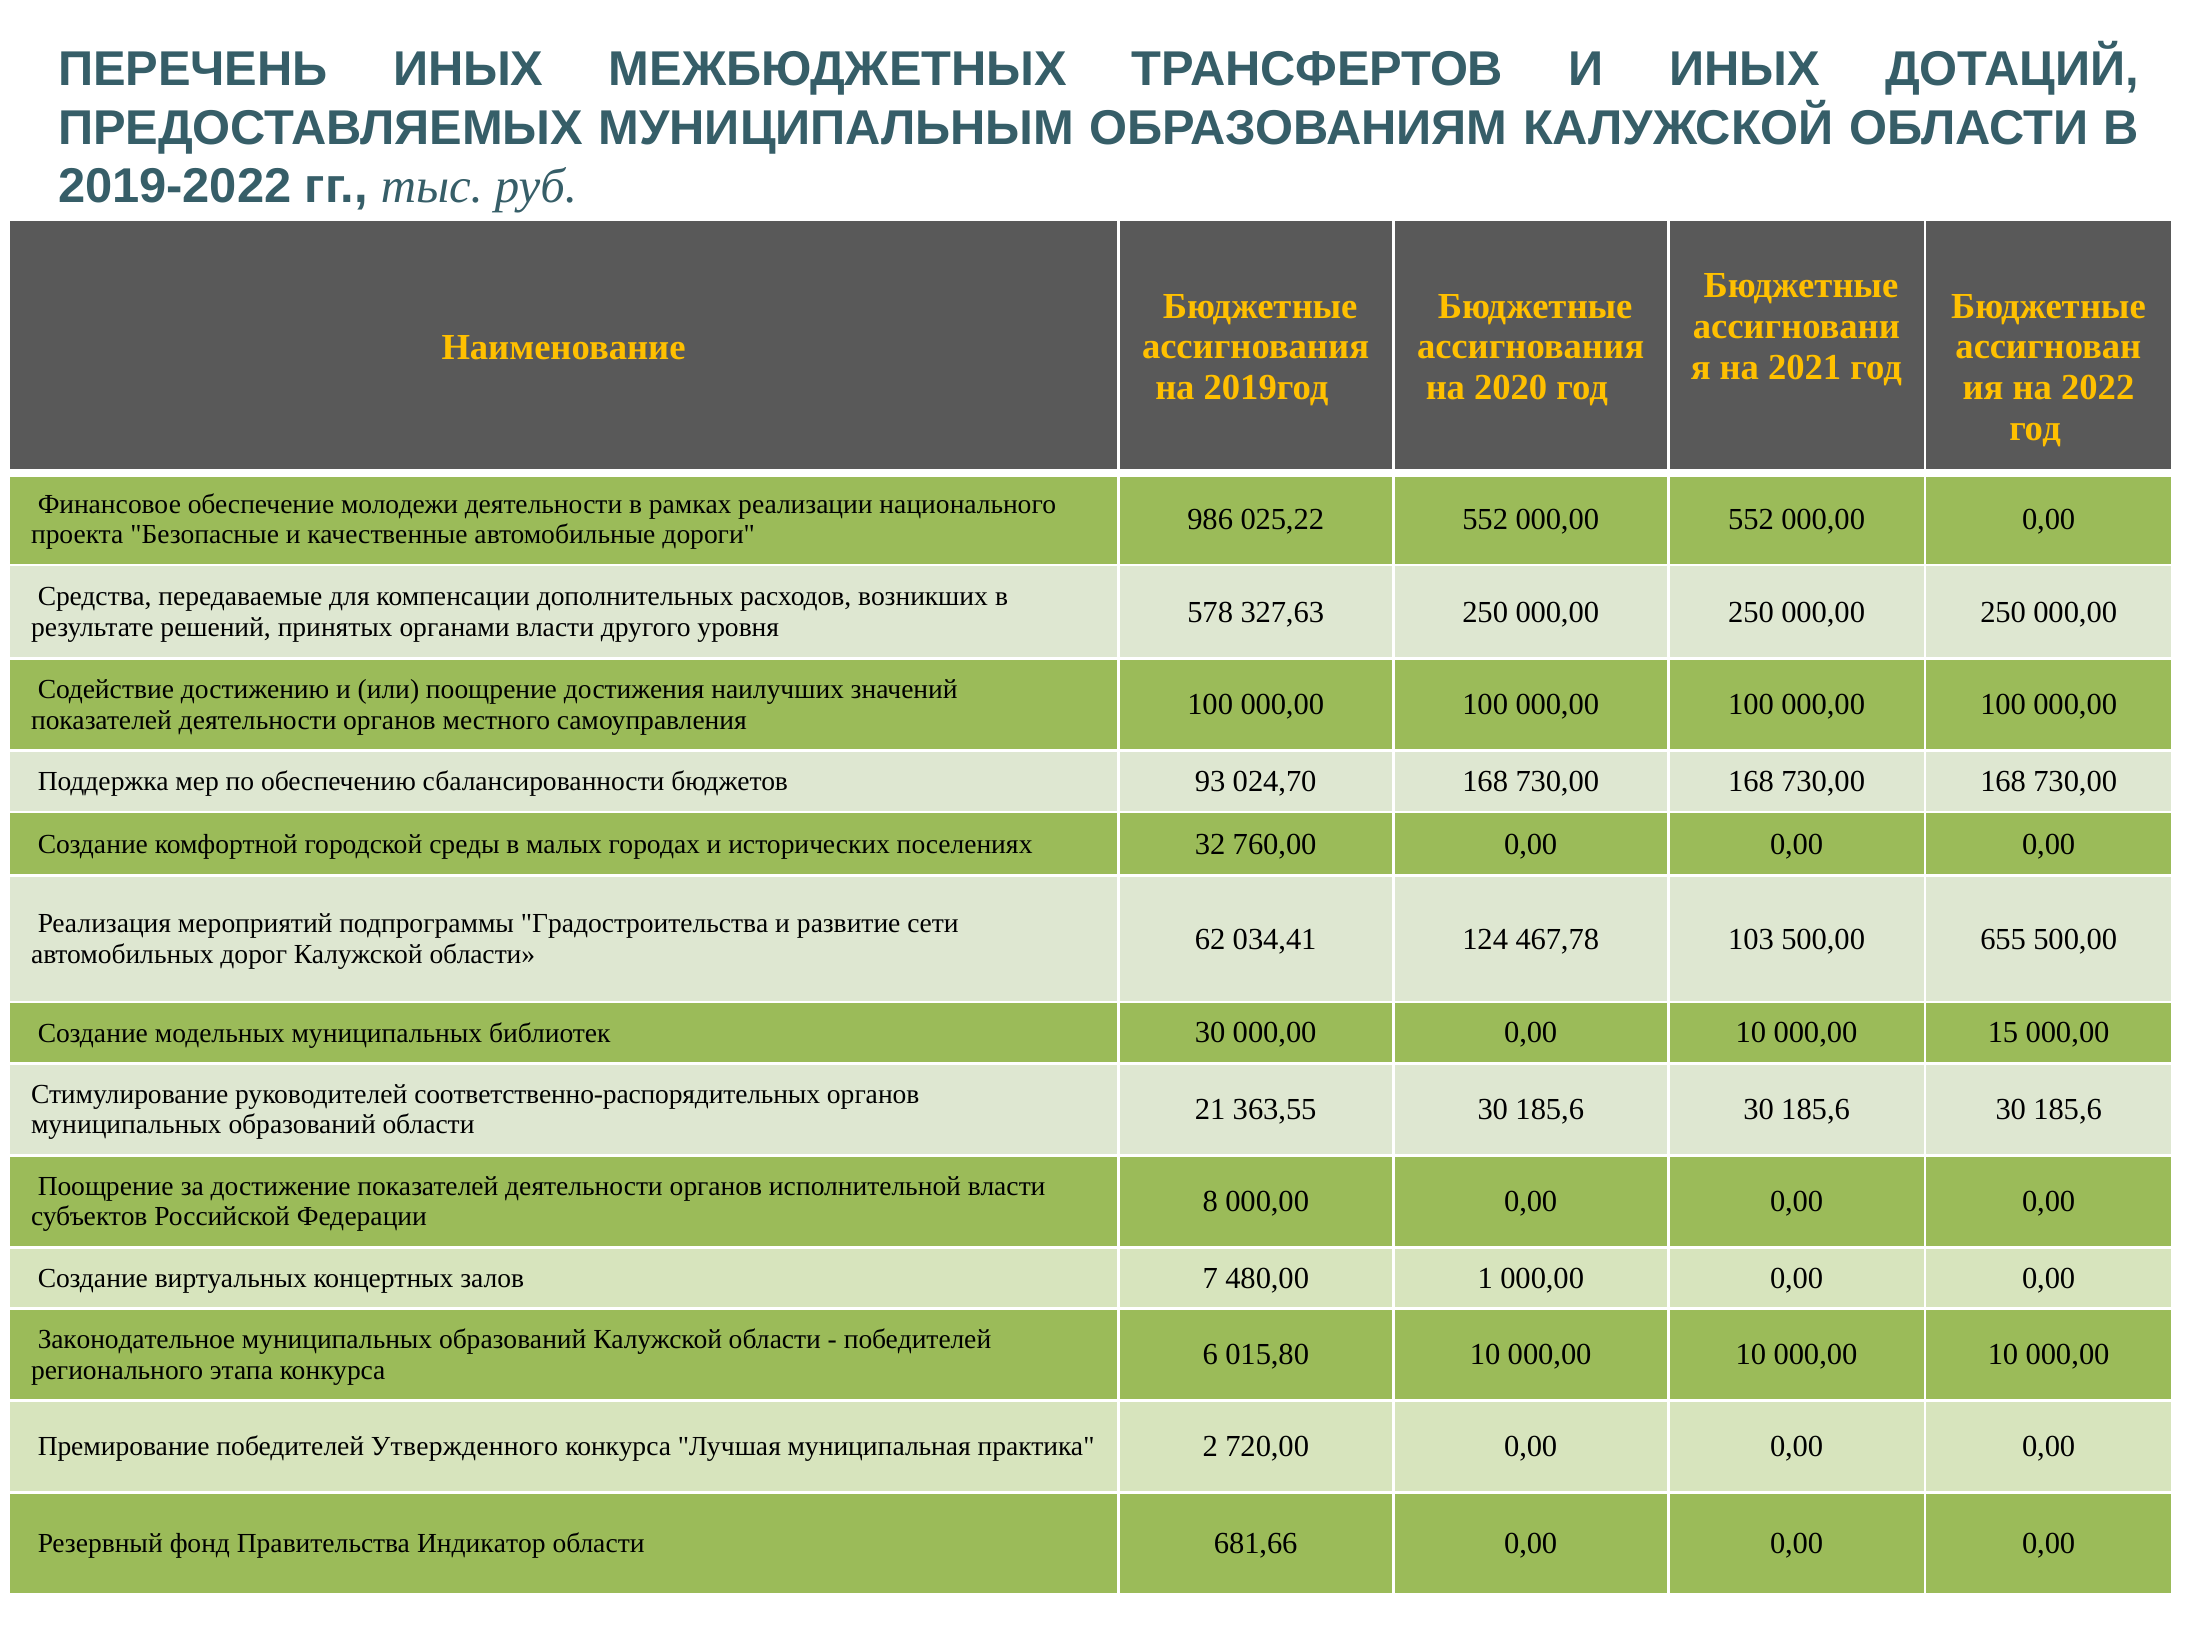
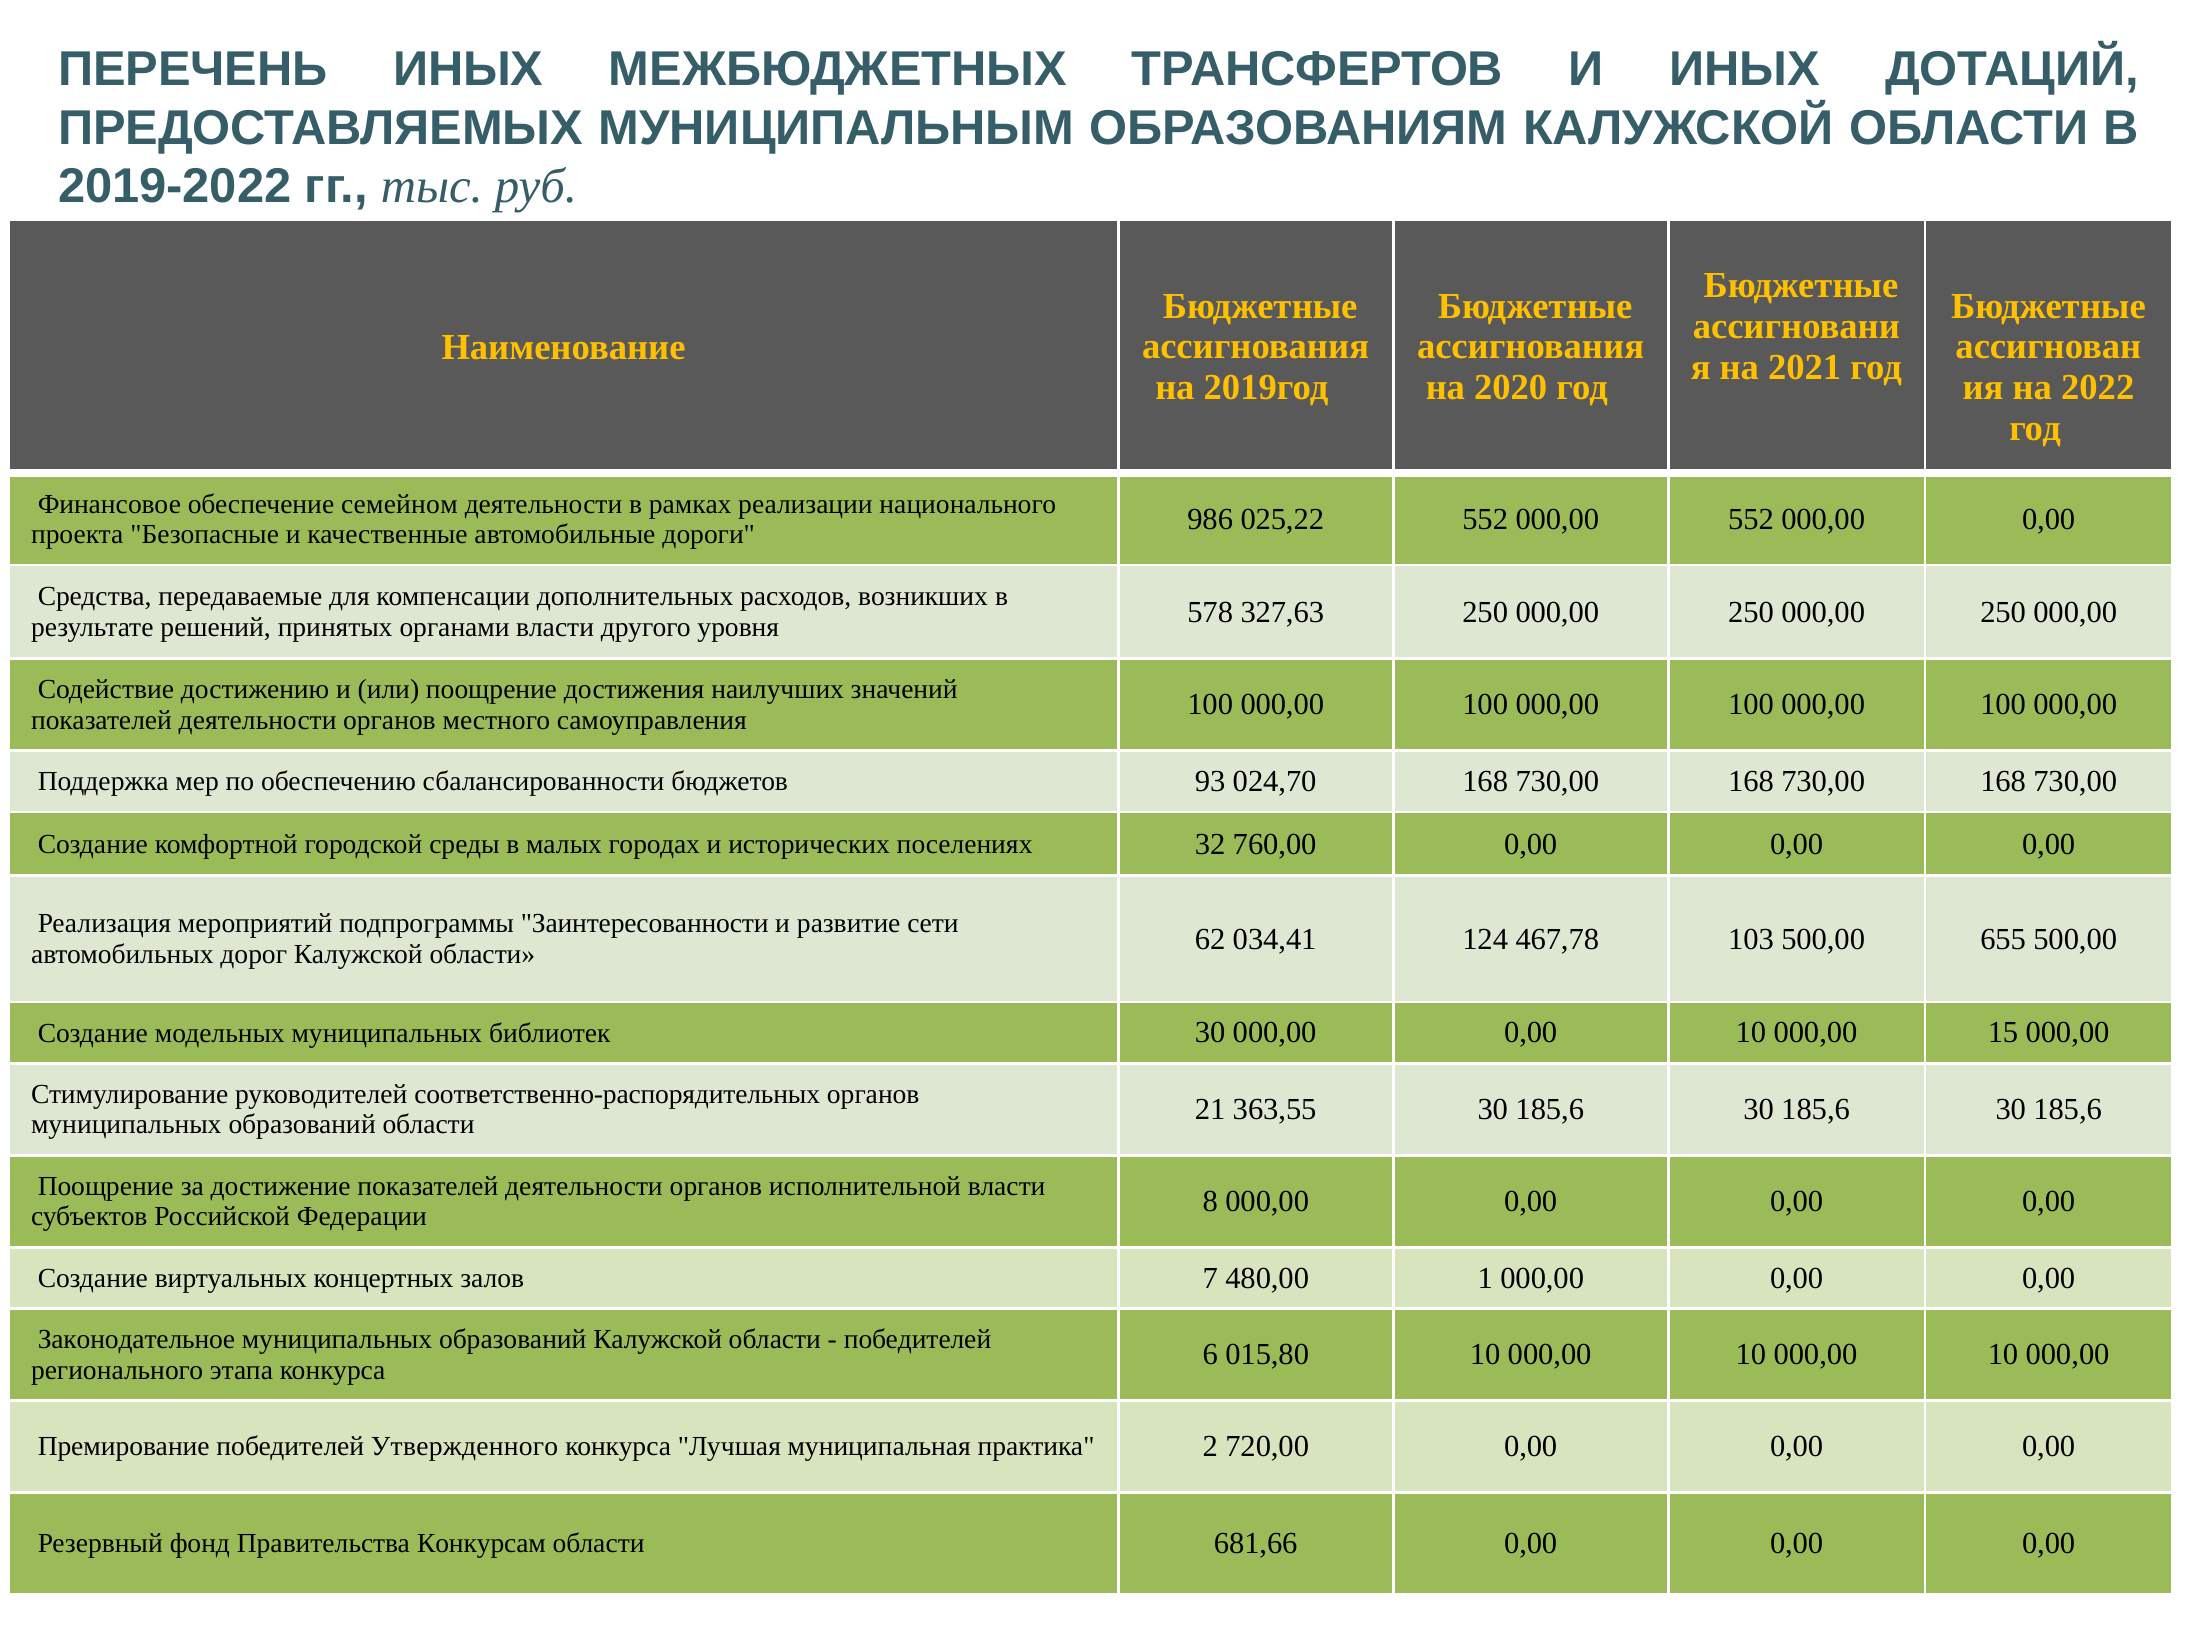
молодежи: молодежи -> семейном (399, 504)
Градостроительства: Градостроительства -> Заинтересованности (645, 924)
Индикатор: Индикатор -> Конкурсам (481, 1544)
